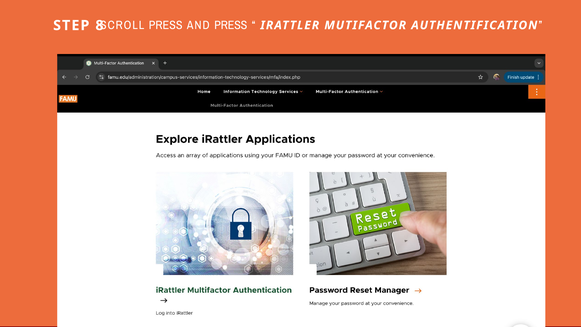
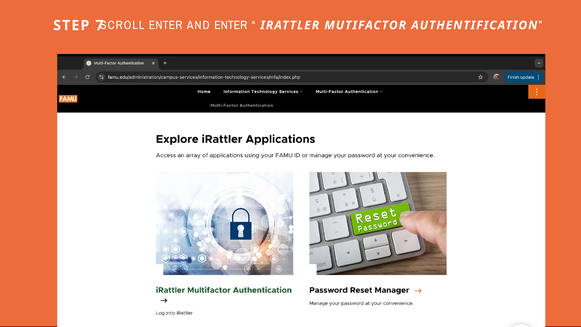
SCROLL PRESS: PRESS -> ENTER (166, 25)
AND PRESS: PRESS -> ENTER (231, 25)
8: 8 -> 7 (99, 25)
